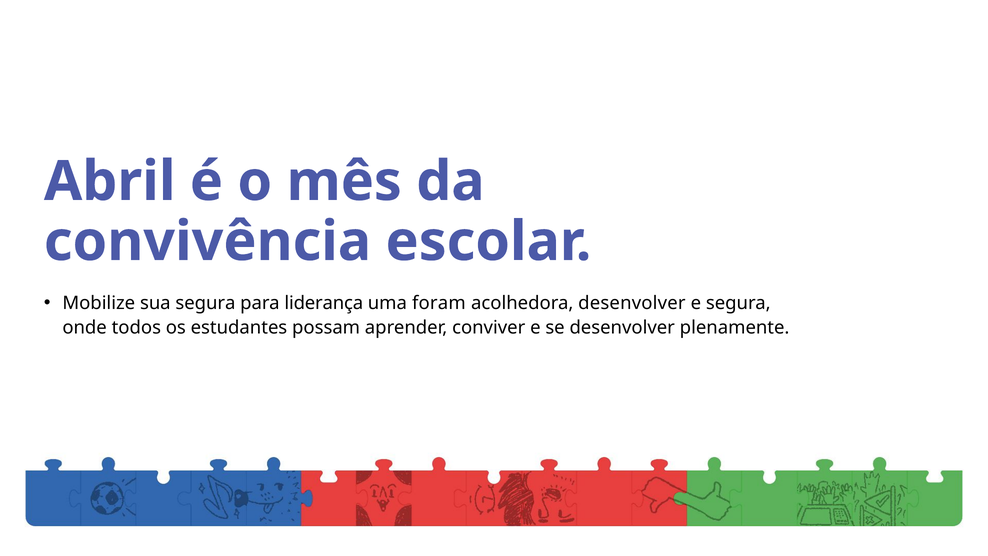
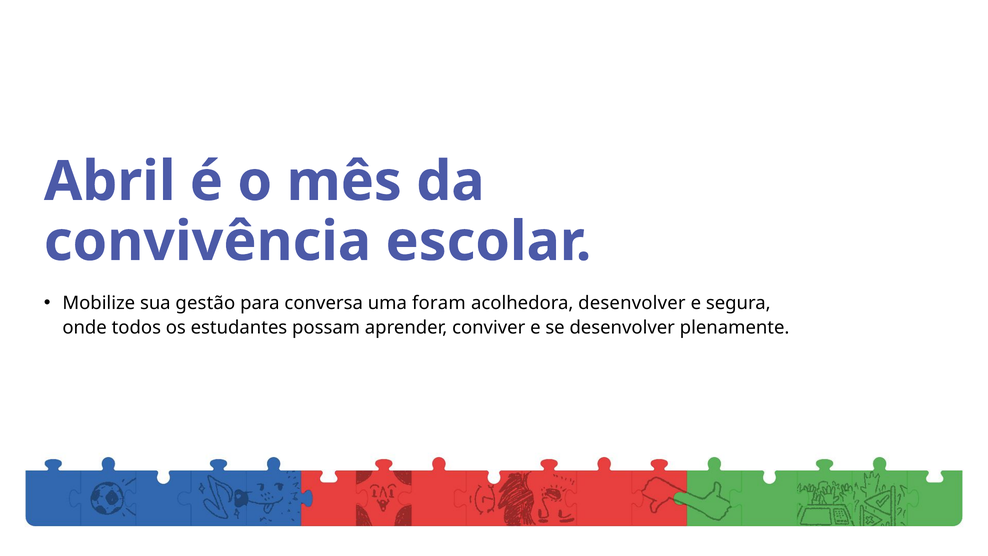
sua segura: segura -> gestão (205, 303)
liderança: liderança -> conversa (324, 303)
